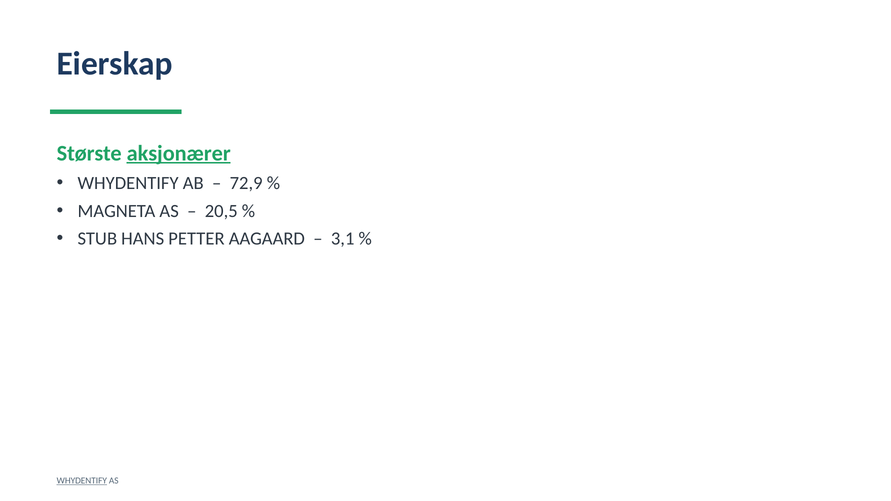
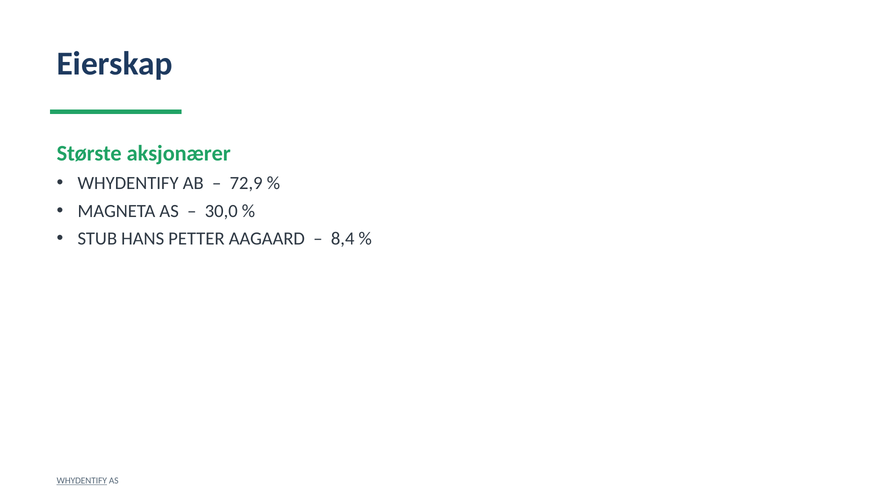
aksjonærer underline: present -> none (179, 153)
20,5: 20,5 -> 30,0 (221, 211)
3,1: 3,1 -> 8,4 (343, 239)
